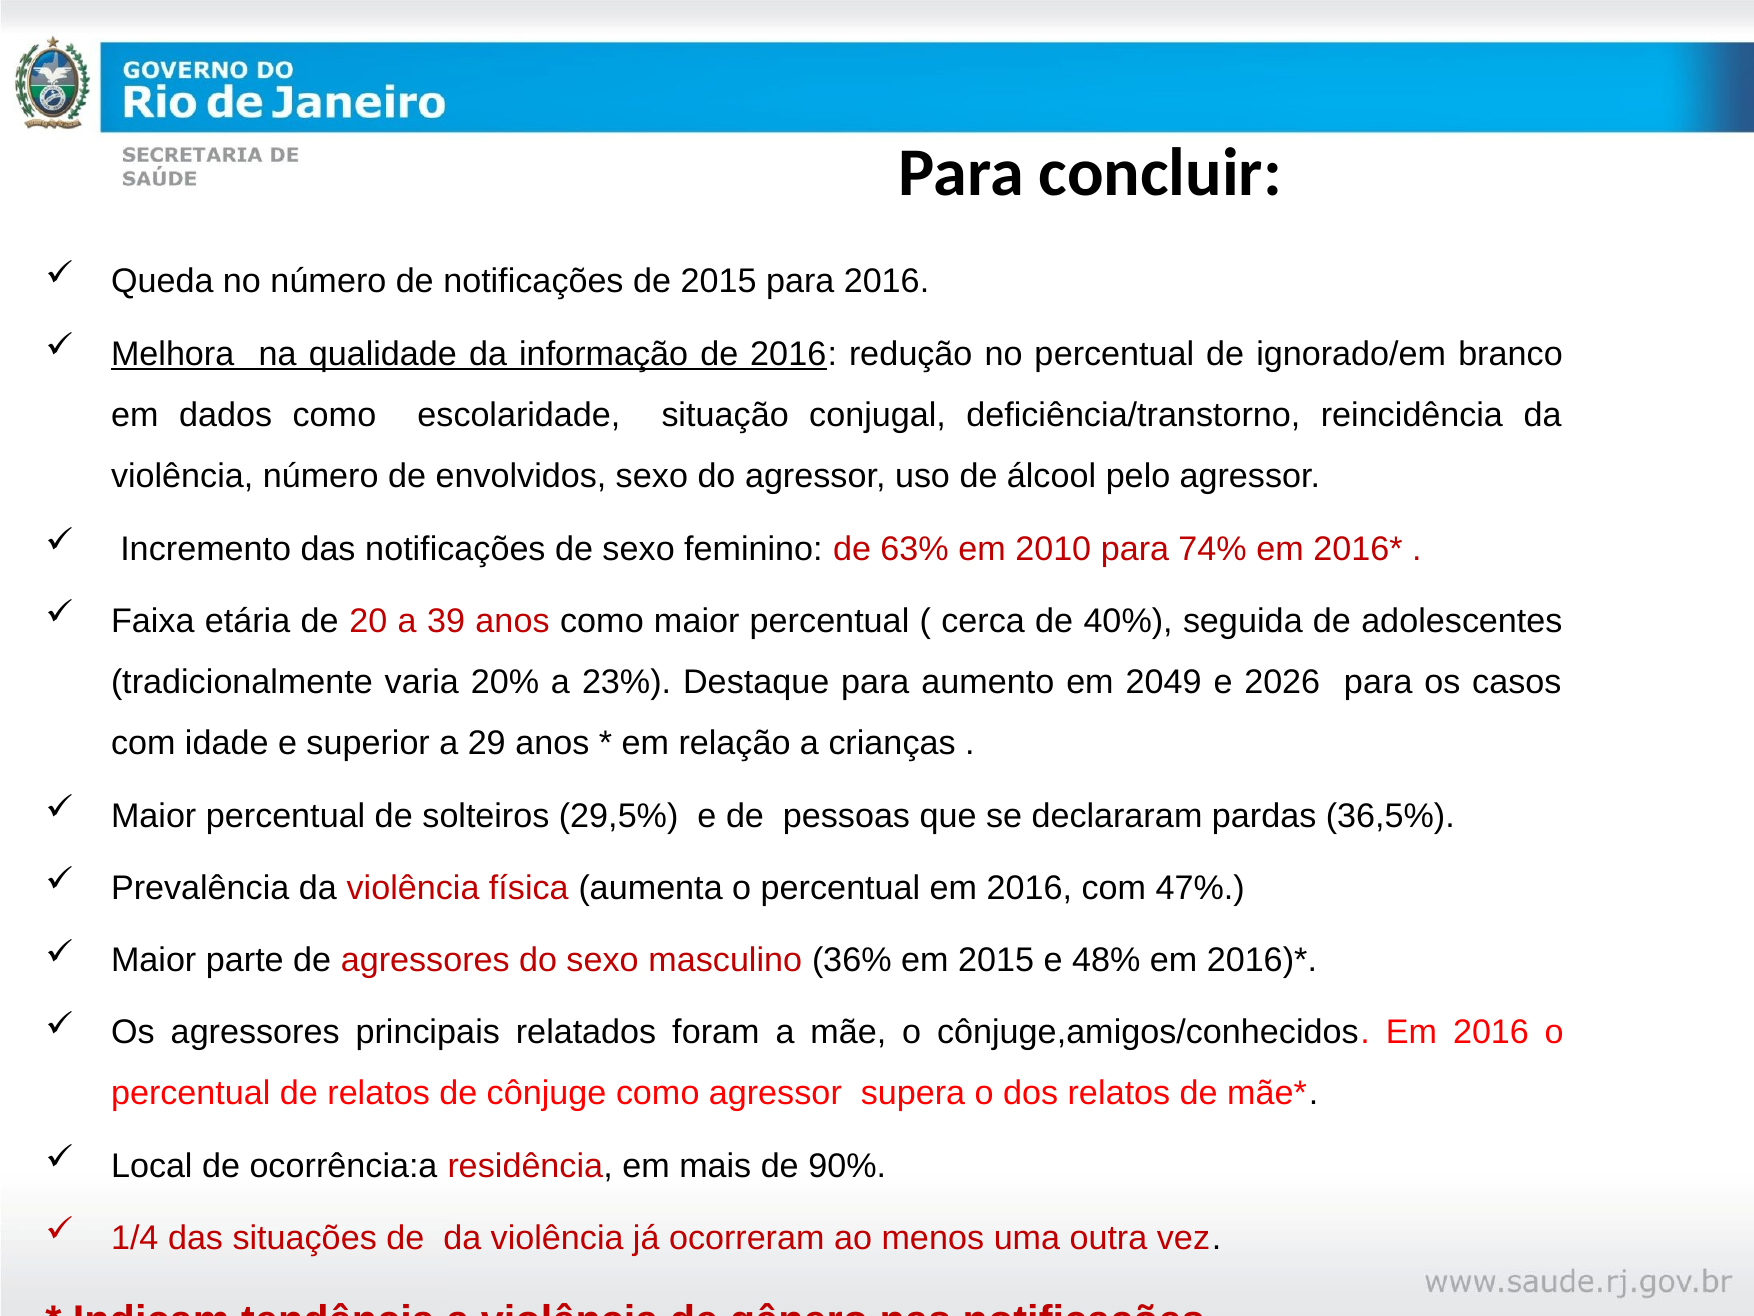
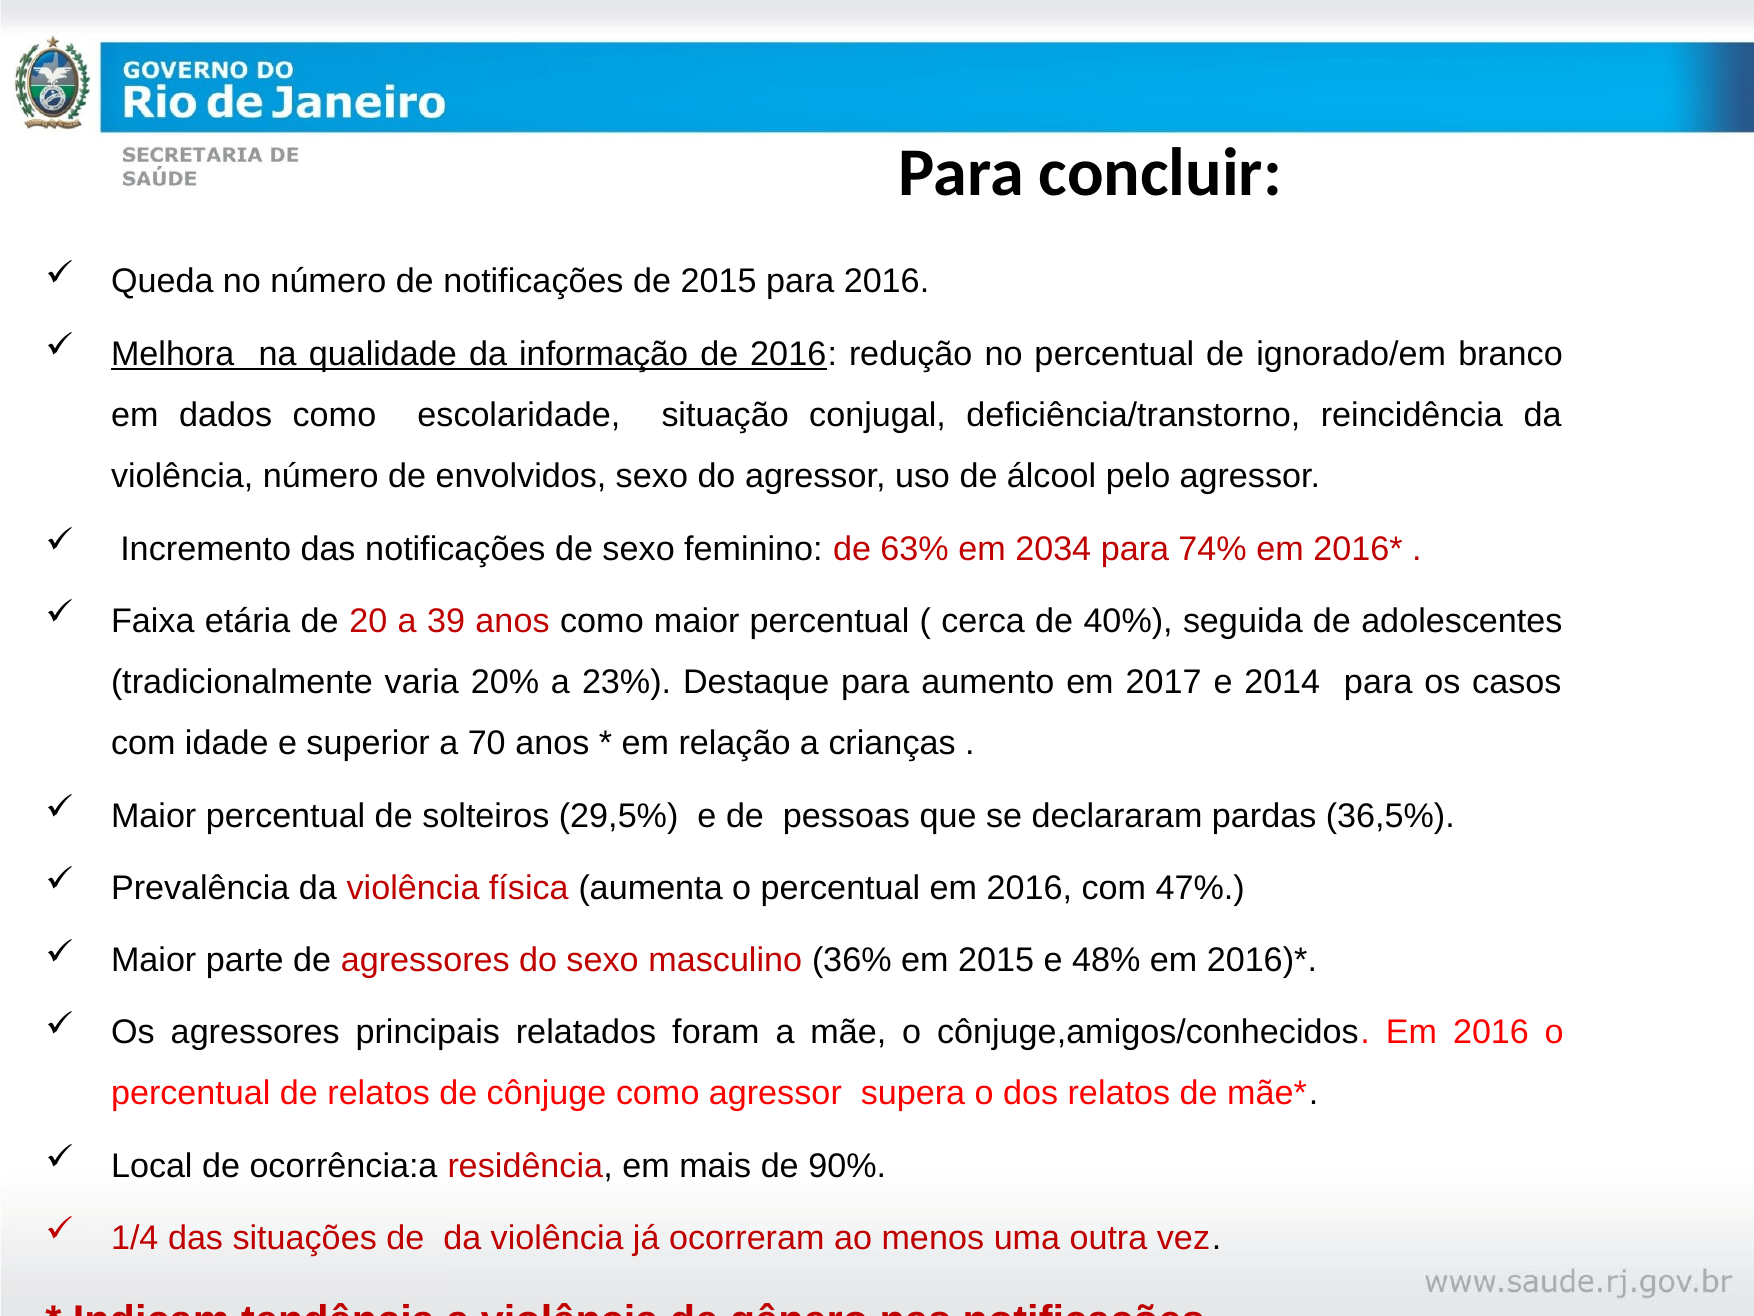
2010: 2010 -> 2034 (1053, 549)
2049: 2049 -> 2017 (1164, 682)
2026: 2026 -> 2014 (1282, 682)
29: 29 -> 70 (487, 743)
